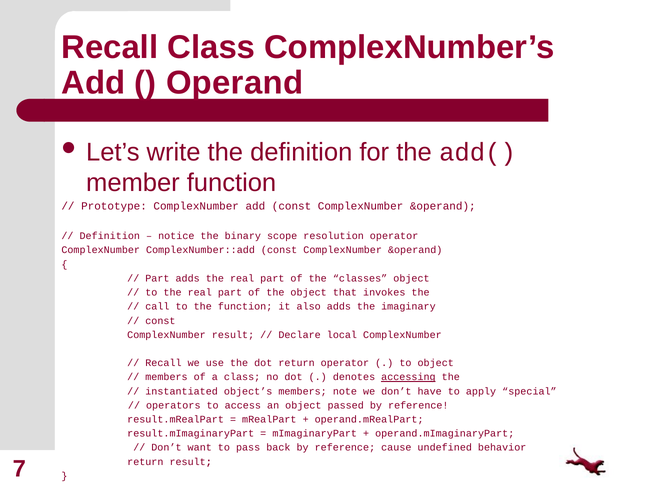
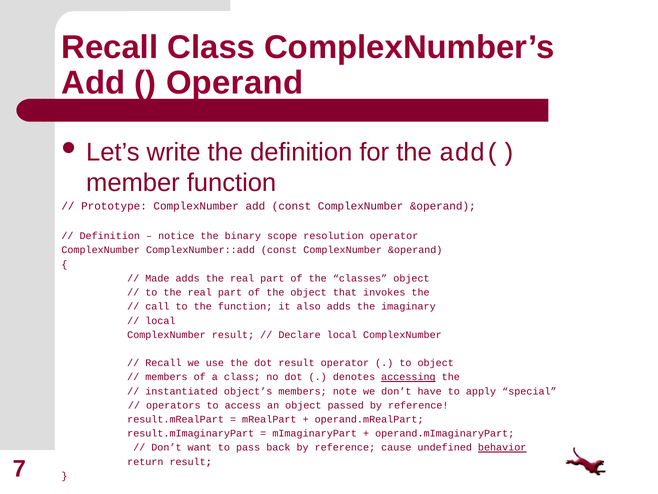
Part: Part -> Made (157, 278)
const: const -> local (160, 320)
dot return: return -> result (297, 363)
behavior underline: none -> present (502, 447)
